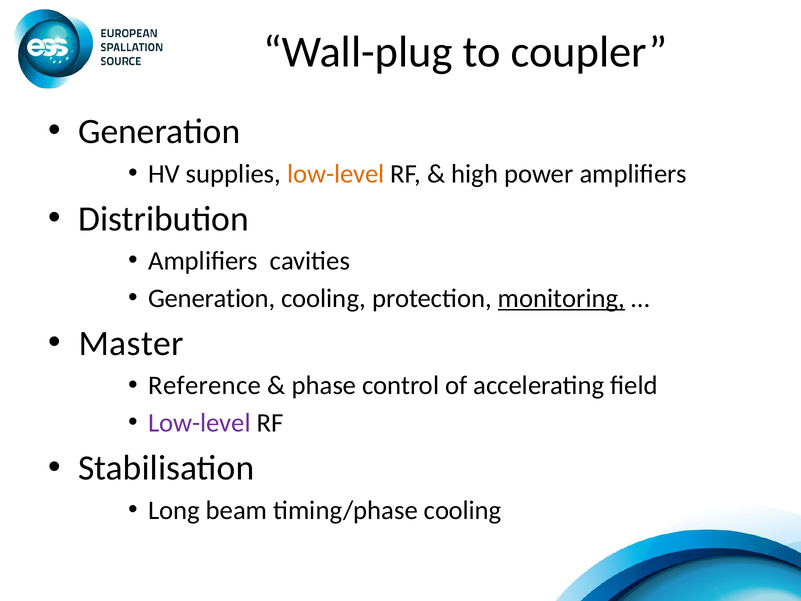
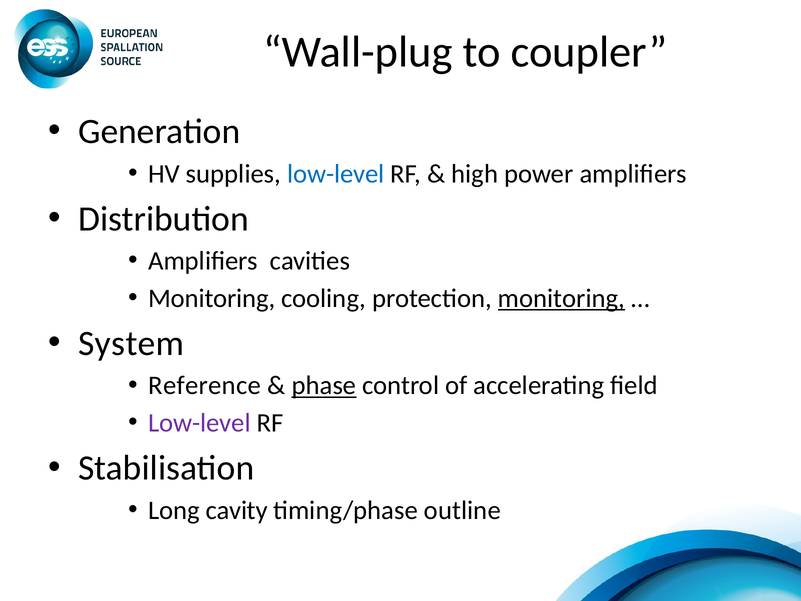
low-level colour: orange -> blue (336, 174)
Generation: Generation -> Monitoring (212, 298)
Master: Master -> System (131, 343)
phase underline: none -> present (324, 386)
beam: beam -> cavity (237, 510)
timing/phase cooling: cooling -> outline (462, 510)
